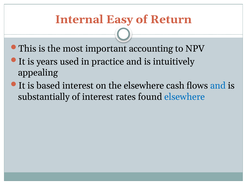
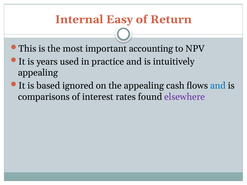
based interest: interest -> ignored (78, 86)
the elsewhere: elsewhere -> appealing (144, 86)
substantially: substantially -> comparisons (44, 97)
elsewhere colour: blue -> purple (185, 97)
